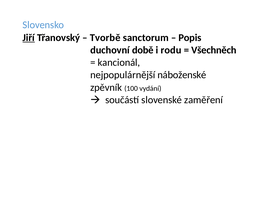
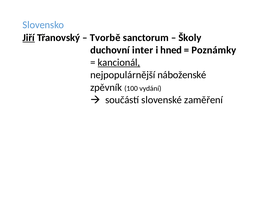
Popis: Popis -> Školy (190, 37)
době: době -> inter (143, 50)
rodu: rodu -> hned (171, 50)
Všechněch: Všechněch -> Poznámky (214, 50)
kancionál underline: none -> present (119, 62)
